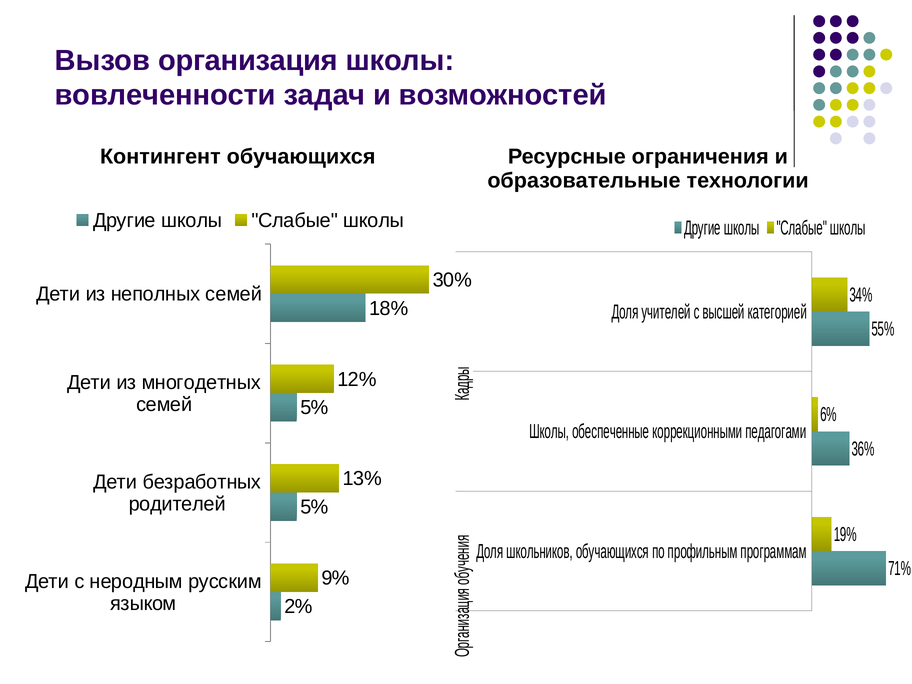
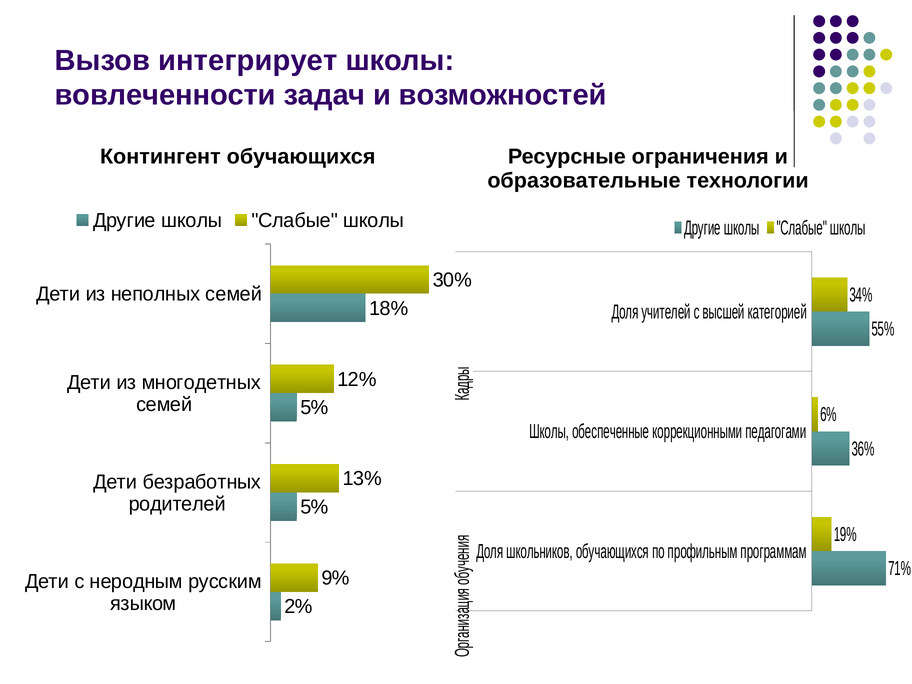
организация: организация -> интегрирует (248, 60)
